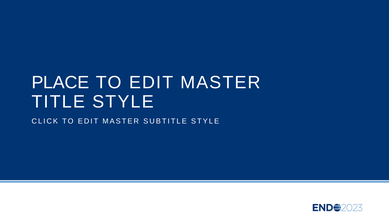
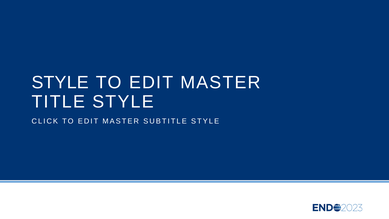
PLACE: PLACE -> STYLE (60, 82)
